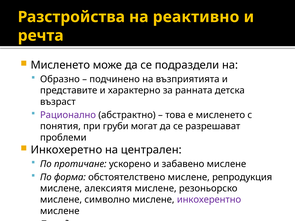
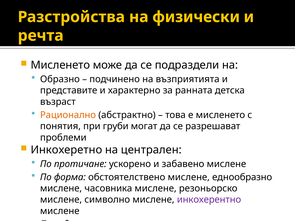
реактивно: реактивно -> физически (196, 17)
Рационално colour: purple -> orange (68, 115)
репродукция: репродукция -> еднообразно (242, 177)
алексиятя: алексиятя -> часовника (108, 189)
